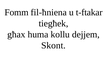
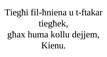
Fomm: Fomm -> Tiegħi (17, 13)
Skont: Skont -> Kienu (54, 46)
